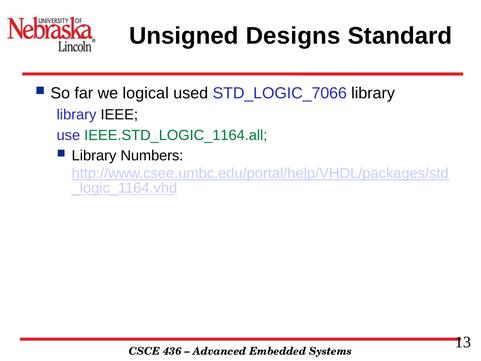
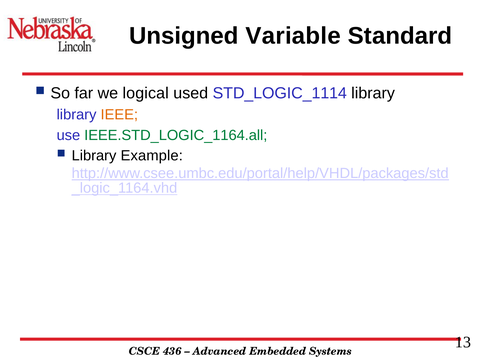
Designs: Designs -> Variable (293, 36)
STD_LOGIC_7066: STD_LOGIC_7066 -> STD_LOGIC_1114 (280, 93)
IEEE colour: black -> orange (119, 115)
Numbers: Numbers -> Example (152, 156)
